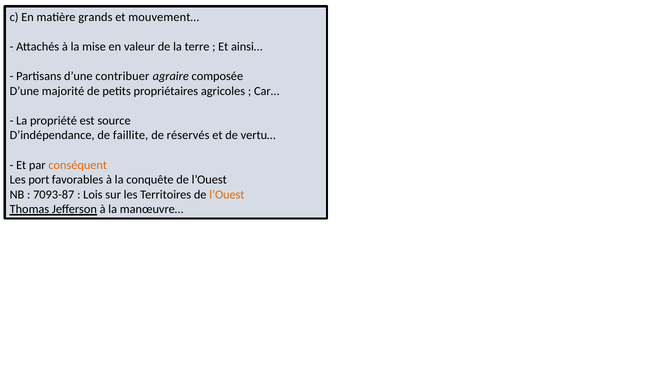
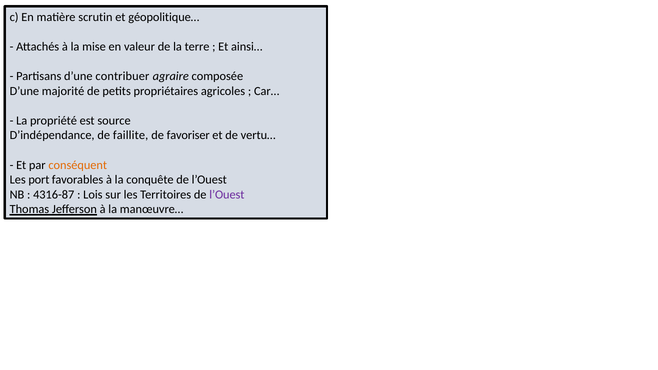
grands: grands -> scrutin (95, 17)
mouvement…: mouvement… -> géopolitique… (164, 17)
réservés: réservés -> favoriser (188, 135)
7093-87: 7093-87 -> 4316-87 (54, 195)
l’Ouest colour: orange -> purple (227, 195)
